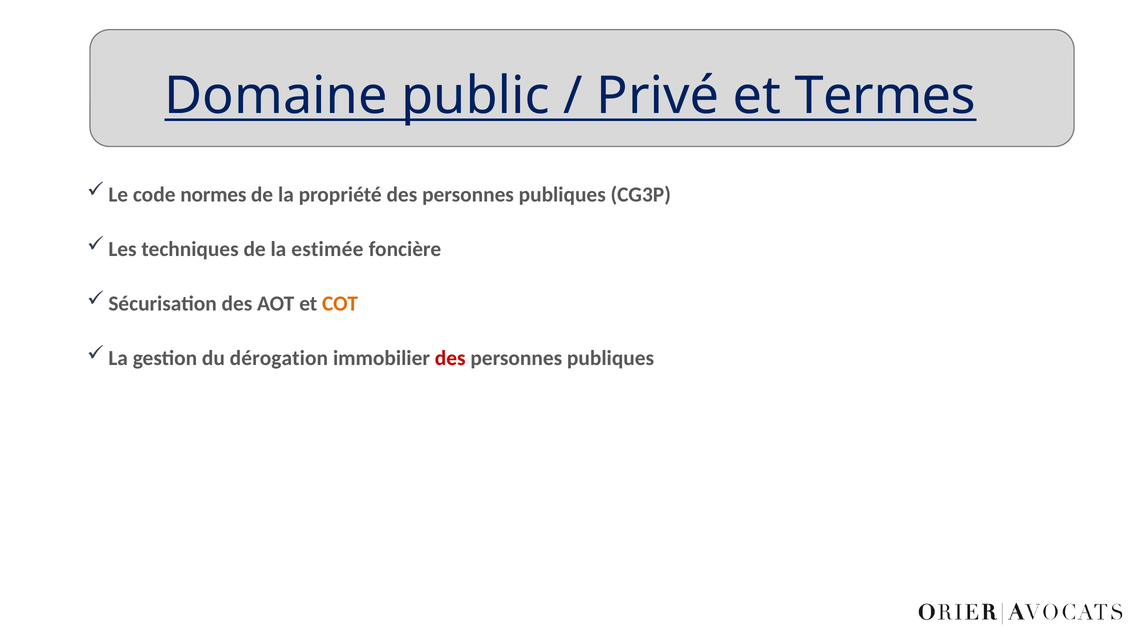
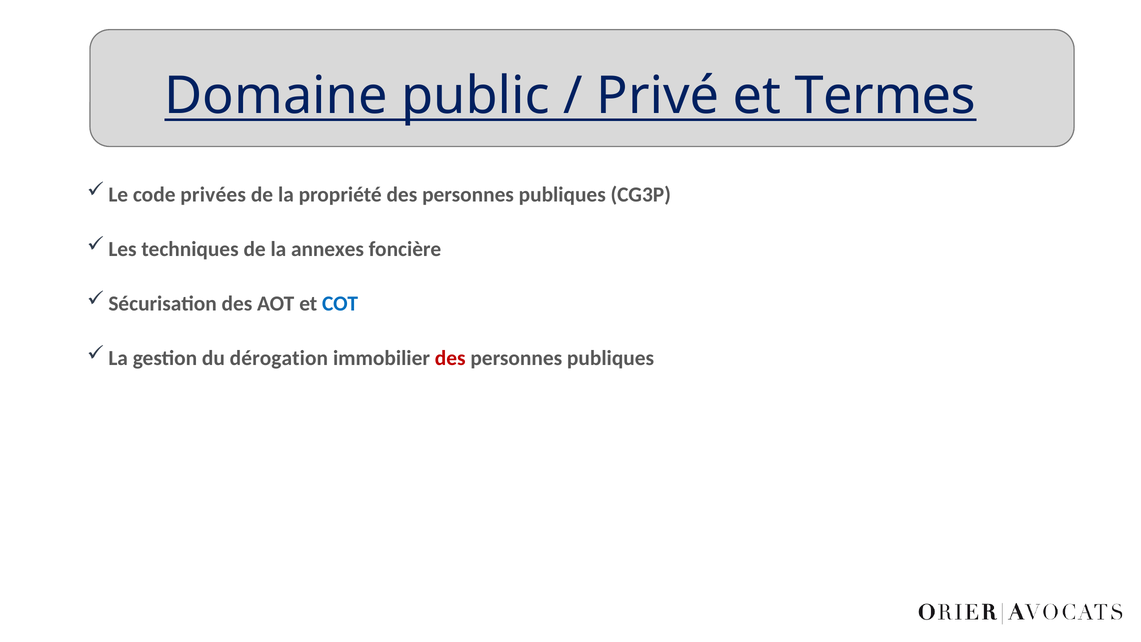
normes: normes -> privées (213, 195)
estimée: estimée -> annexes (328, 249)
COT colour: orange -> blue (340, 304)
